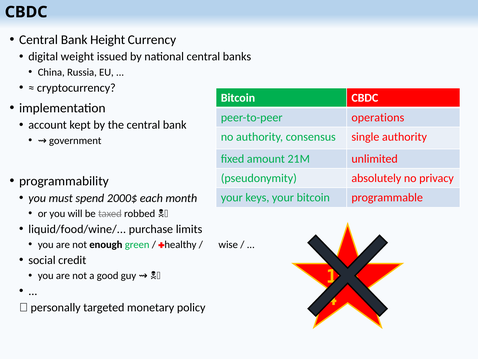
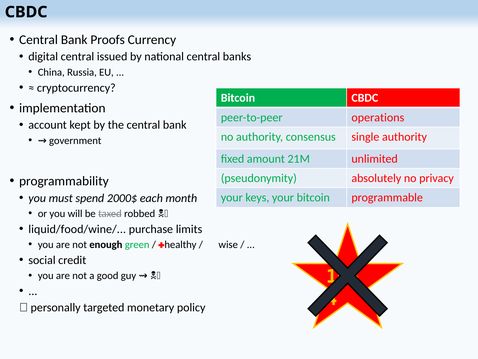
Height: Height -> Proofs (108, 40)
digital weight: weight -> central (77, 57)
